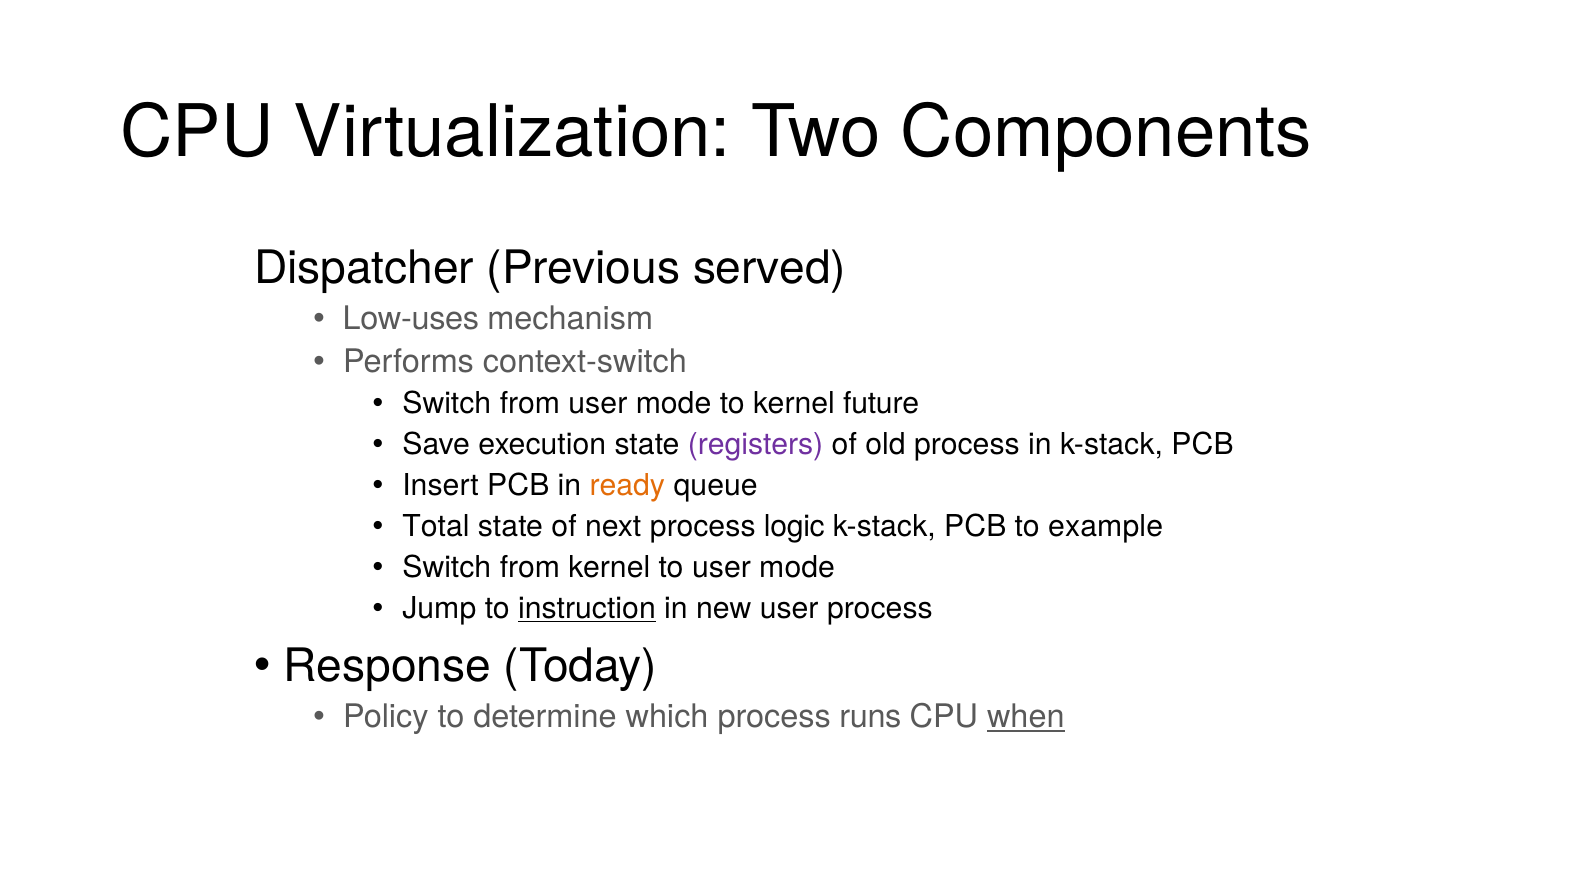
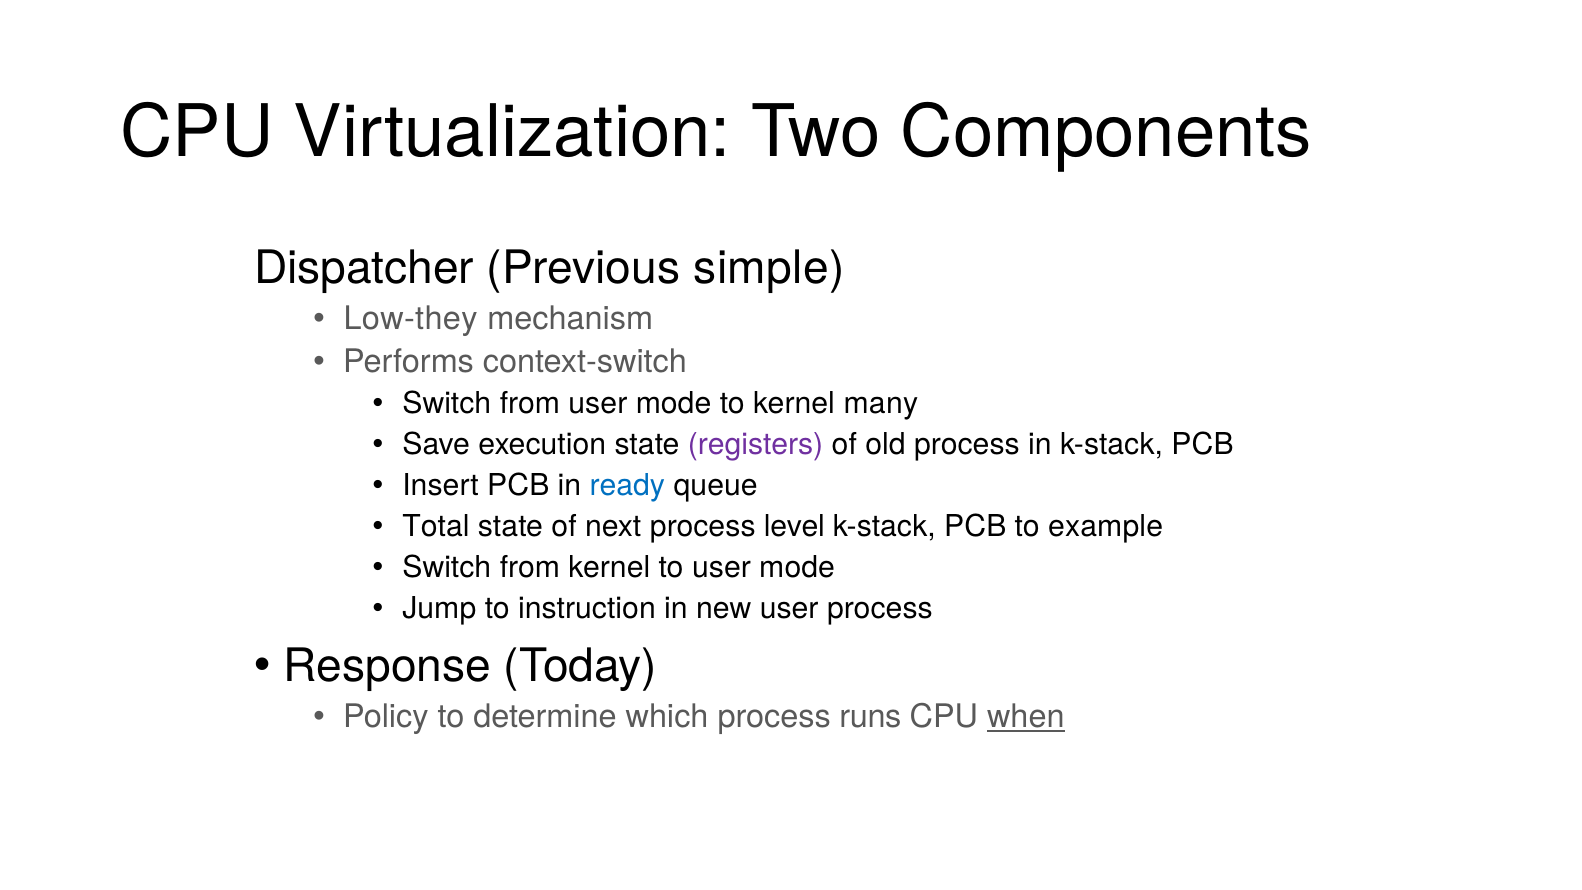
served: served -> simple (769, 268)
Low-uses: Low-uses -> Low-they (411, 319)
future: future -> many (881, 404)
ready colour: orange -> blue (627, 486)
logic: logic -> level (794, 527)
instruction underline: present -> none (587, 609)
